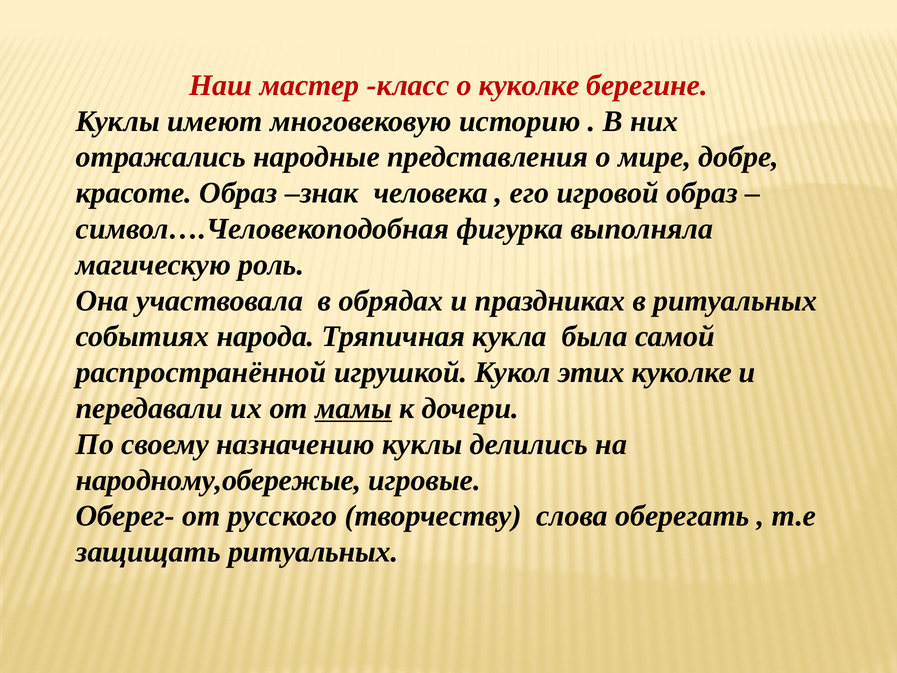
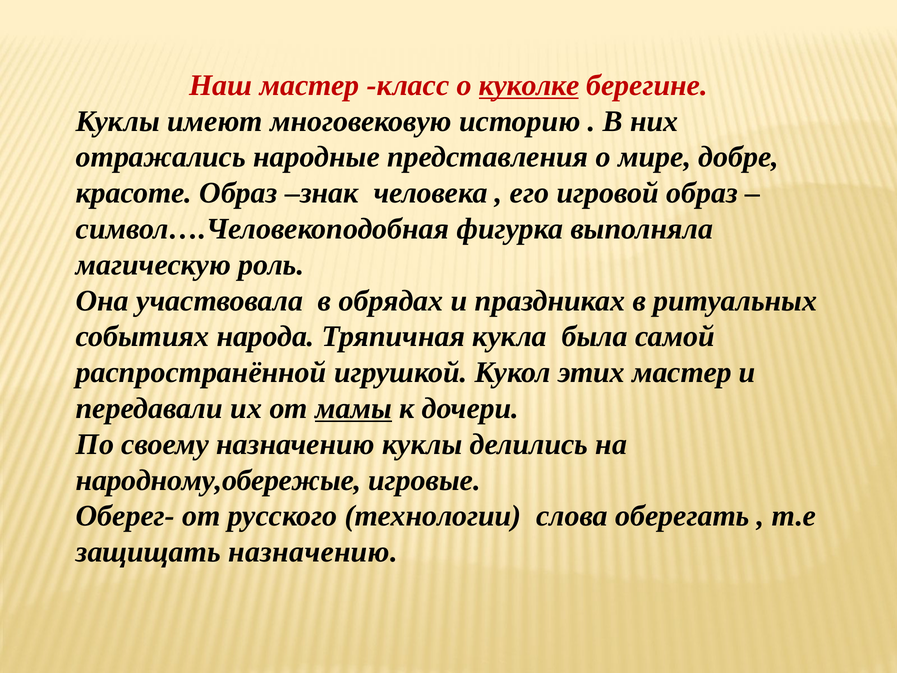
куколке underline: none -> present (529, 85)
этих куколке: куколке -> мастер (682, 372)
творчеству: творчеству -> технологии (433, 516)
защищать ритуальных: ритуальных -> назначению (313, 552)
